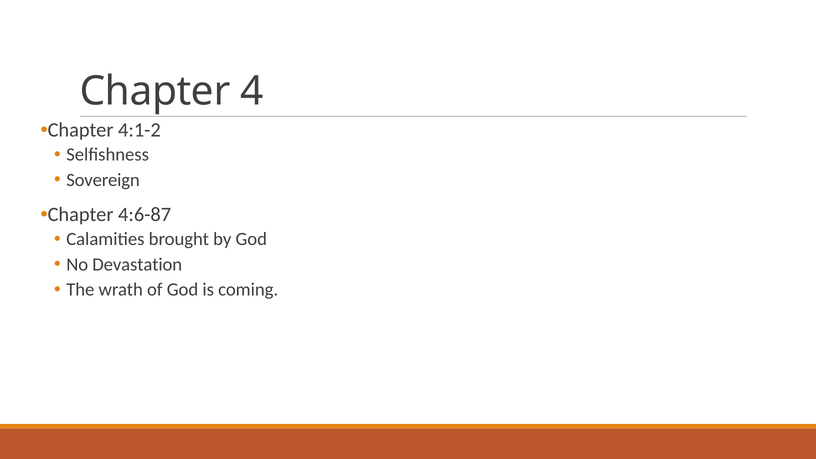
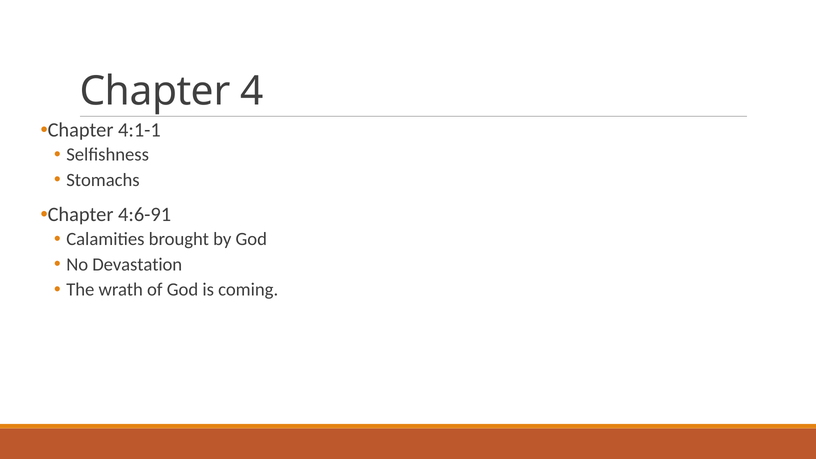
4:1-2: 4:1-2 -> 4:1-1 (139, 130)
Sovereign: Sovereign -> Stomachs (103, 180)
4:6-87: 4:6-87 -> 4:6-91 (145, 215)
